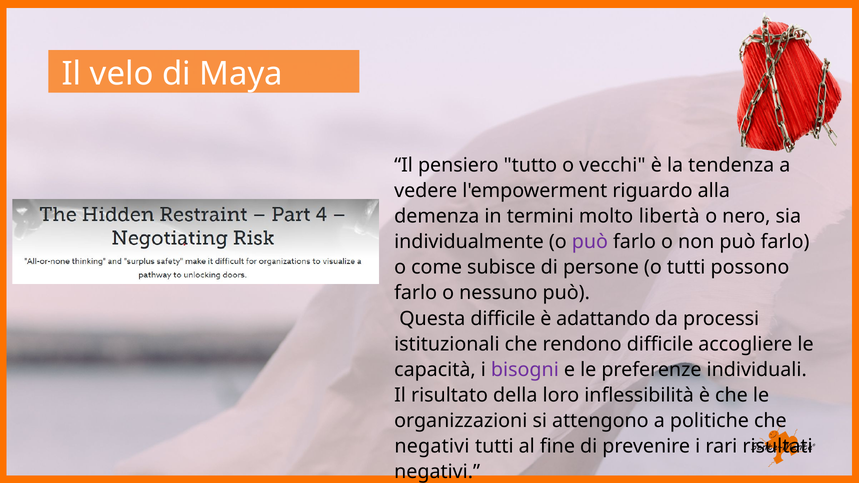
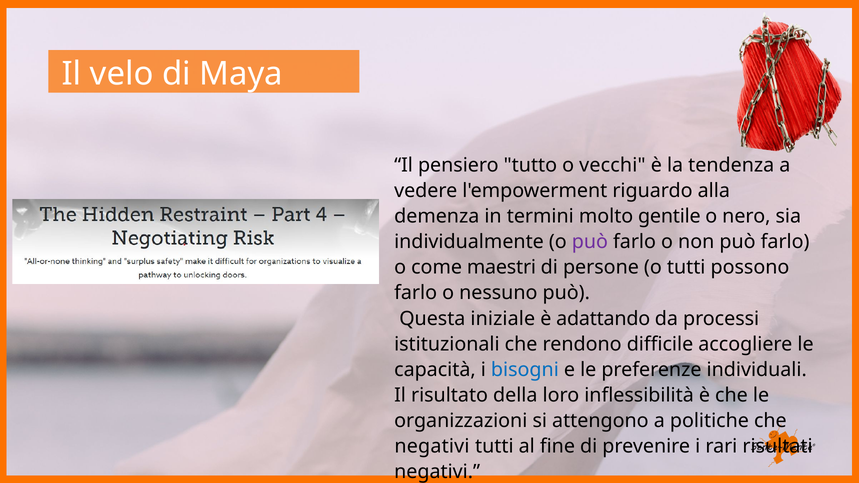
libertà: libertà -> gentile (669, 216)
subisce: subisce -> maestri (501, 267)
Questa difficile: difficile -> iniziale (503, 319)
bisogni colour: purple -> blue (525, 370)
